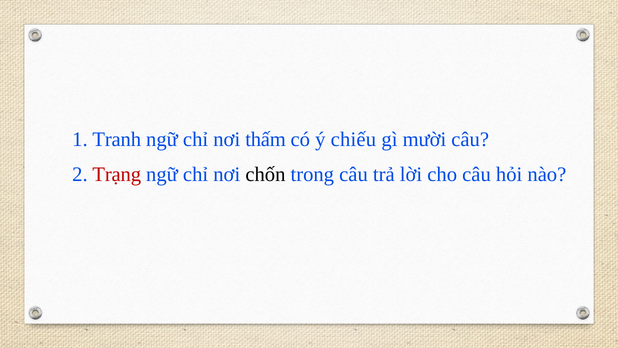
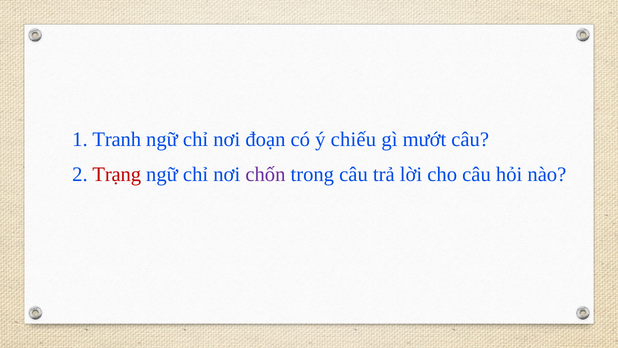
thấm: thấm -> đoạn (265, 139)
mười: mười -> mướt (424, 139)
chốn colour: black -> purple (265, 174)
